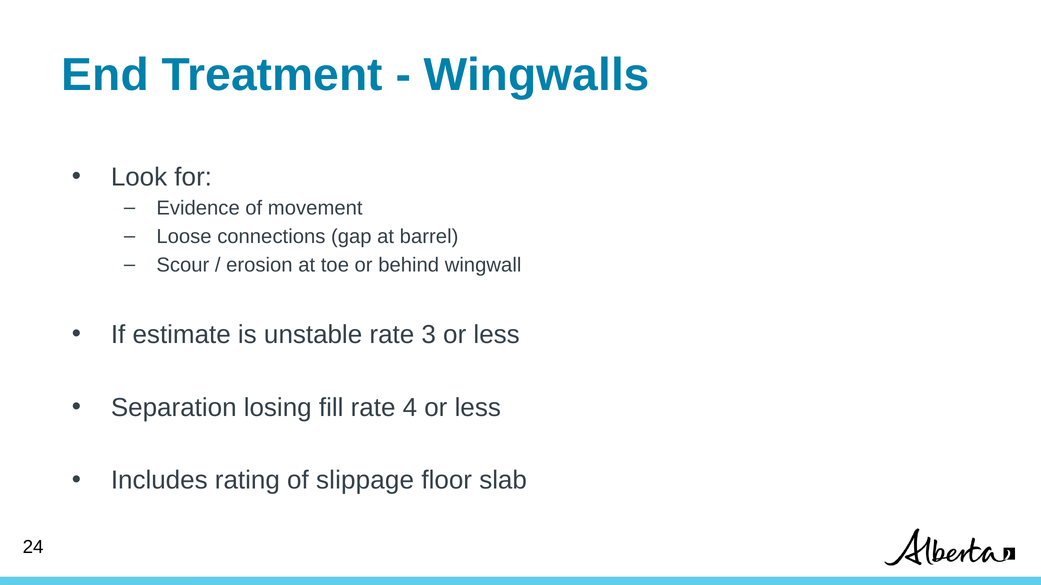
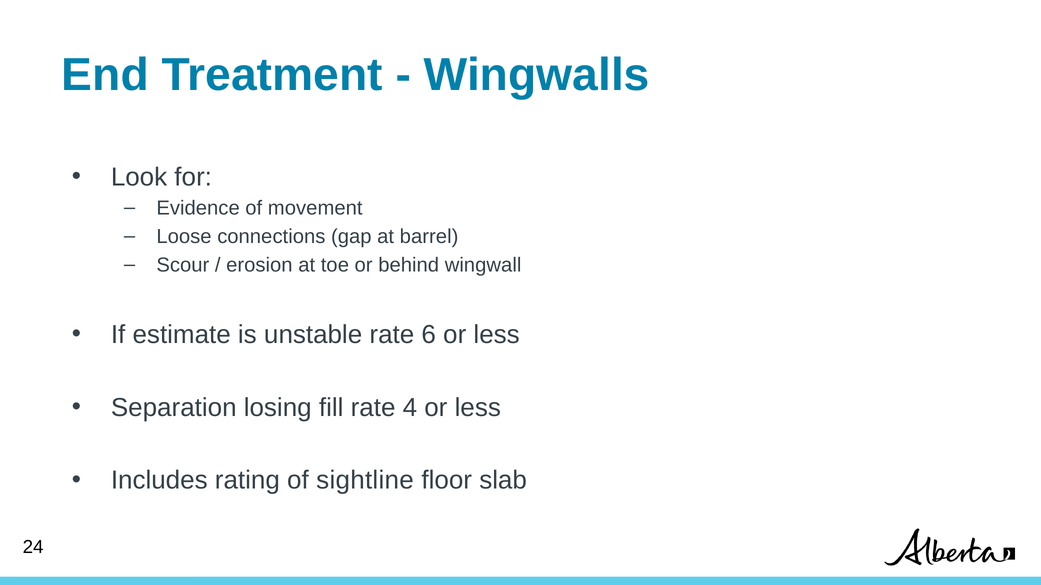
3: 3 -> 6 (429, 335)
slippage: slippage -> sightline (365, 481)
